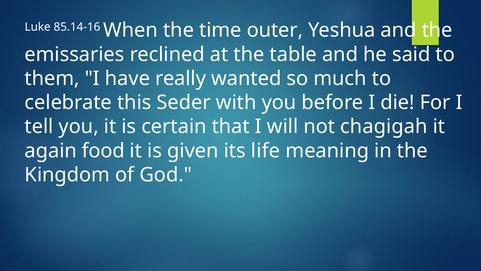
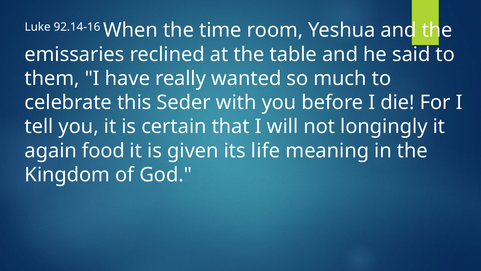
85.14-16: 85.14-16 -> 92.14-16 (77, 27)
outer: outer -> room (275, 30)
chagigah: chagigah -> longingly (384, 126)
